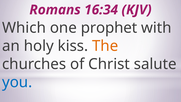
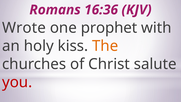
16:34: 16:34 -> 16:36 (101, 10)
Which: Which -> Wrote (24, 28)
you colour: blue -> red (17, 82)
